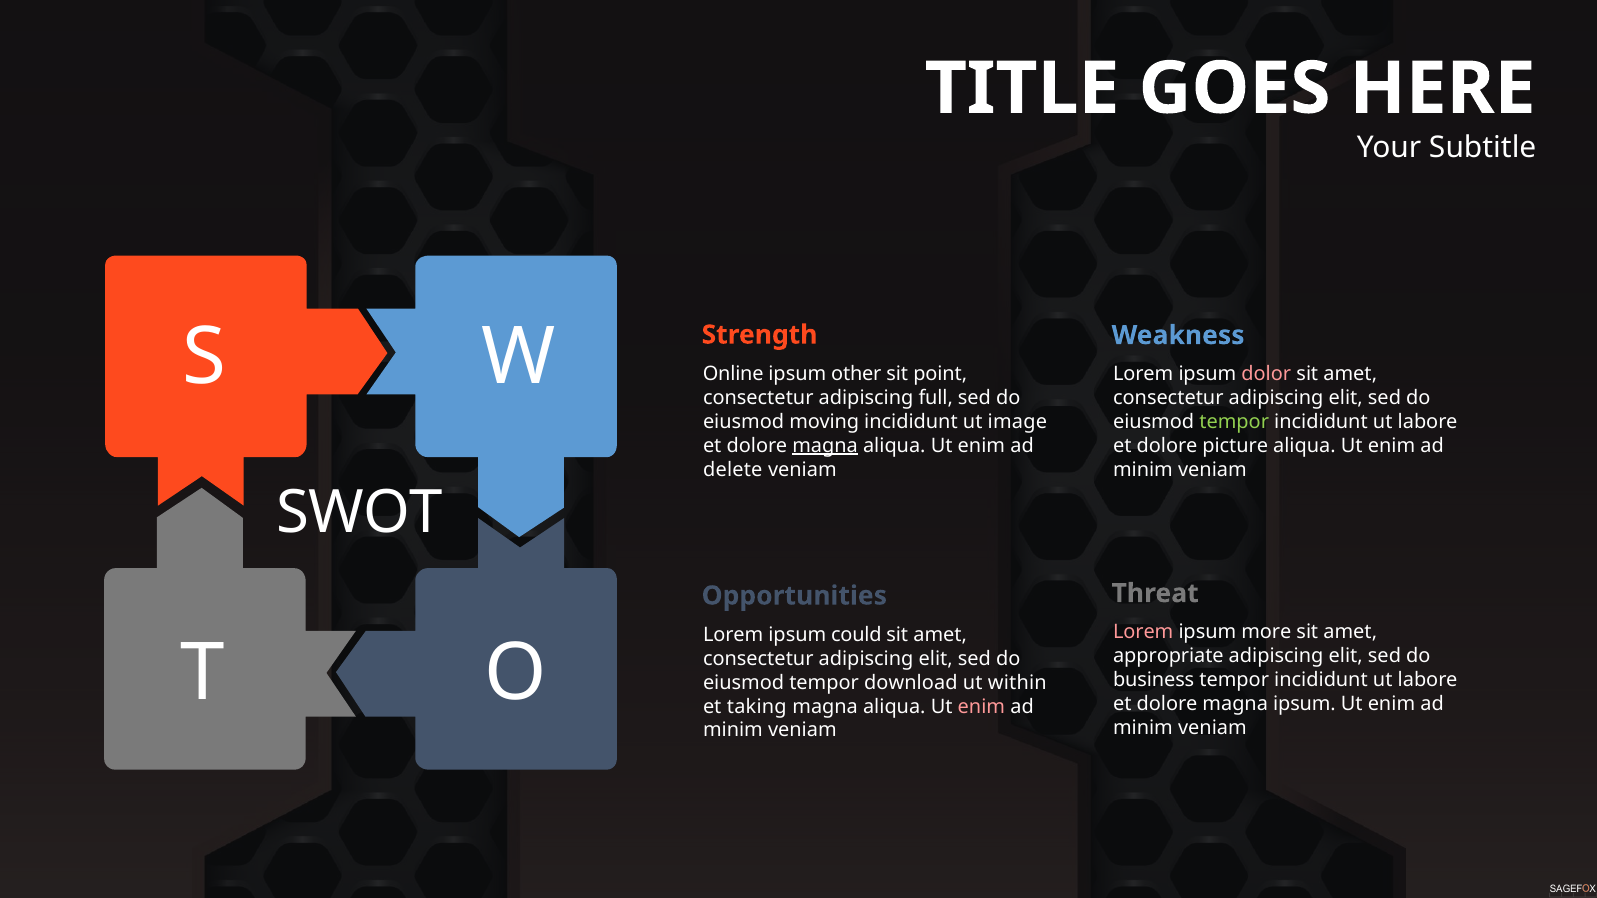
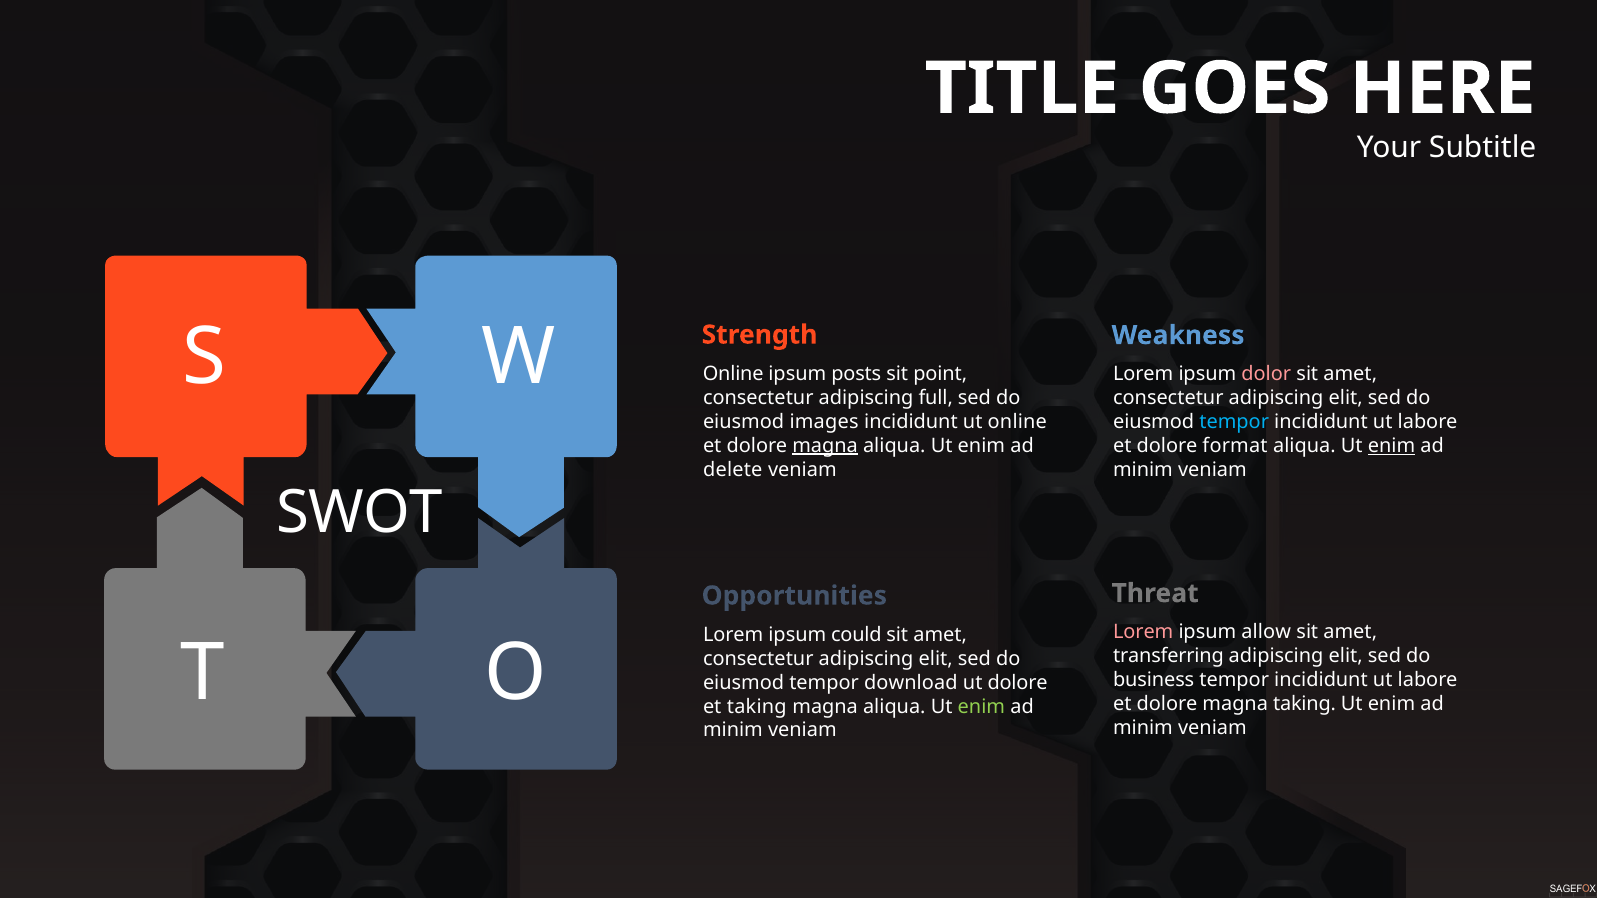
other: other -> posts (856, 374)
moving: moving -> images (824, 422)
ut image: image -> online (1017, 422)
tempor colour: light green -> light blue (1234, 422)
picture: picture -> format (1235, 446)
enim underline: none -> present (1391, 446)
more: more -> allow (1266, 632)
appropriate: appropriate -> transferring (1168, 656)
ut within: within -> dolore (1018, 683)
magna ipsum: ipsum -> taking (1304, 704)
enim colour: pink -> light green (981, 707)
